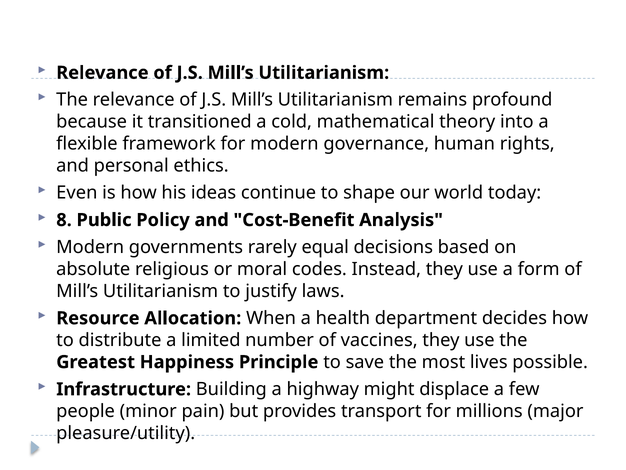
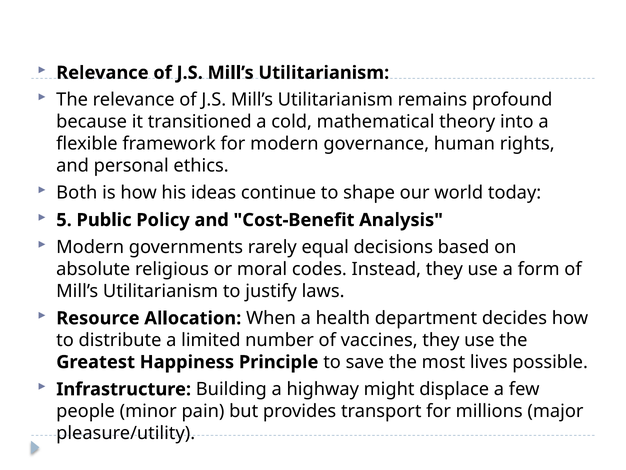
Even: Even -> Both (77, 193)
8: 8 -> 5 (64, 220)
